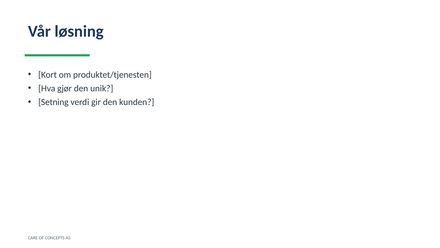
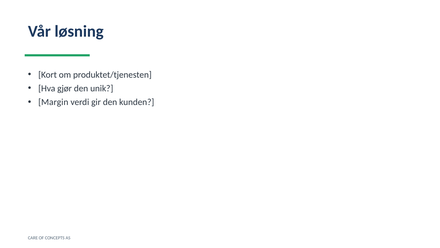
Setning: Setning -> Margin (53, 102)
